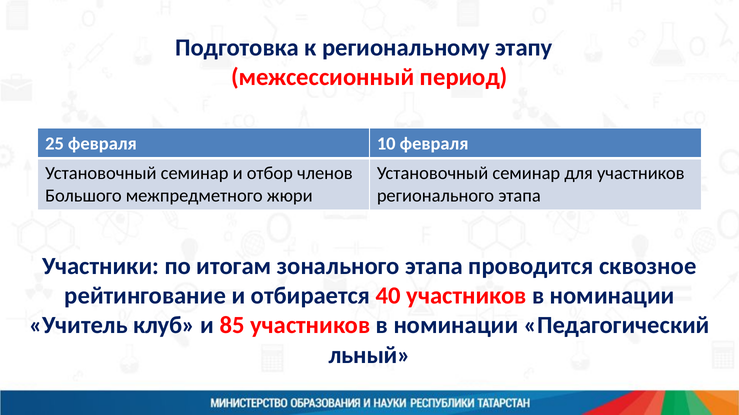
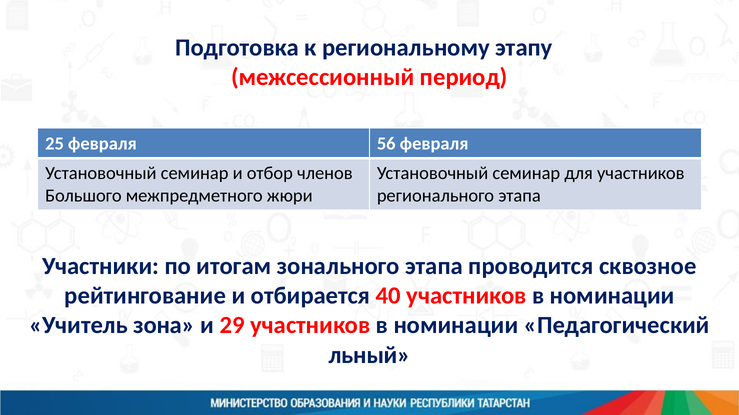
10: 10 -> 56 (386, 144)
клуб: клуб -> зона (164, 326)
85: 85 -> 29 (232, 326)
